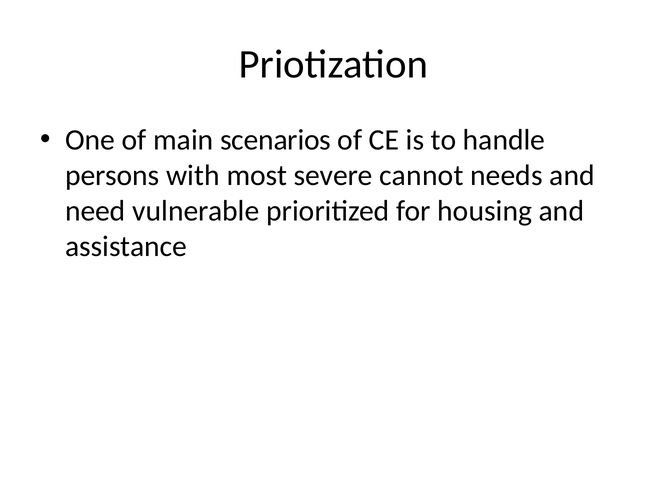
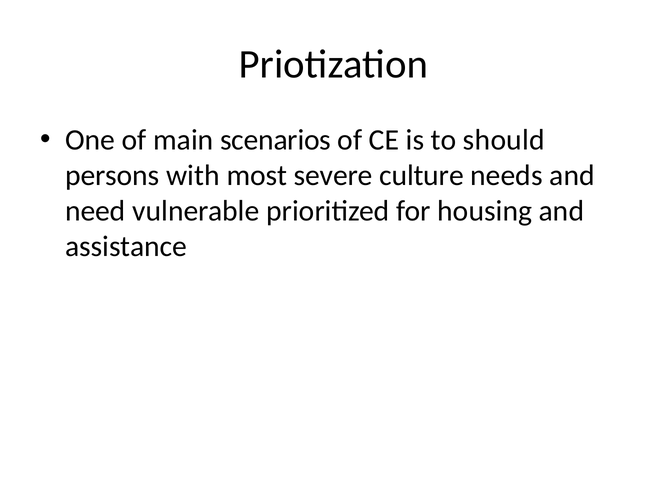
handle: handle -> should (504, 140)
cannot: cannot -> culture (422, 176)
